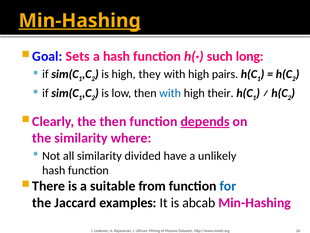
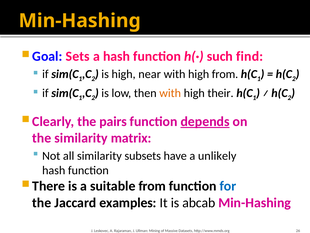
Min-Hashing underline: present -> none (80, 21)
long: long -> find (250, 56)
they: they -> near (150, 74)
high pairs: pairs -> from (225, 74)
with colour: blue -> orange (170, 93)
the then: then -> pairs (113, 121)
where: where -> matrix (131, 138)
divided: divided -> subsets (143, 156)
